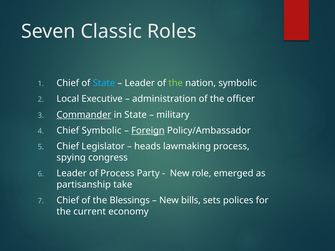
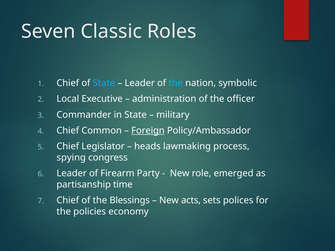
the colour: light green -> light blue (176, 83)
Commander underline: present -> none (84, 115)
Chief Symbolic: Symbolic -> Common (102, 131)
of Process: Process -> Firearm (117, 174)
take: take -> time (123, 185)
bills: bills -> acts (191, 201)
current: current -> policies (90, 212)
